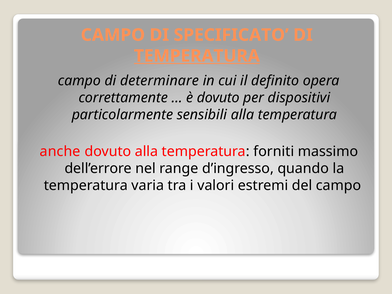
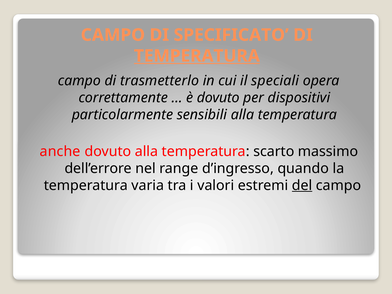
determinare: determinare -> trasmetterlo (160, 81)
definito: definito -> speciali (275, 81)
forniti: forniti -> scarto (274, 151)
del underline: none -> present (302, 185)
